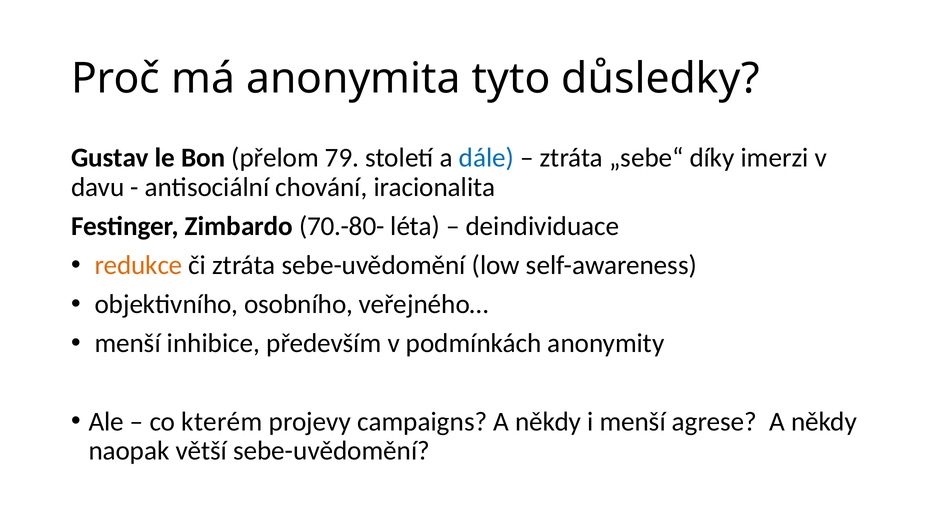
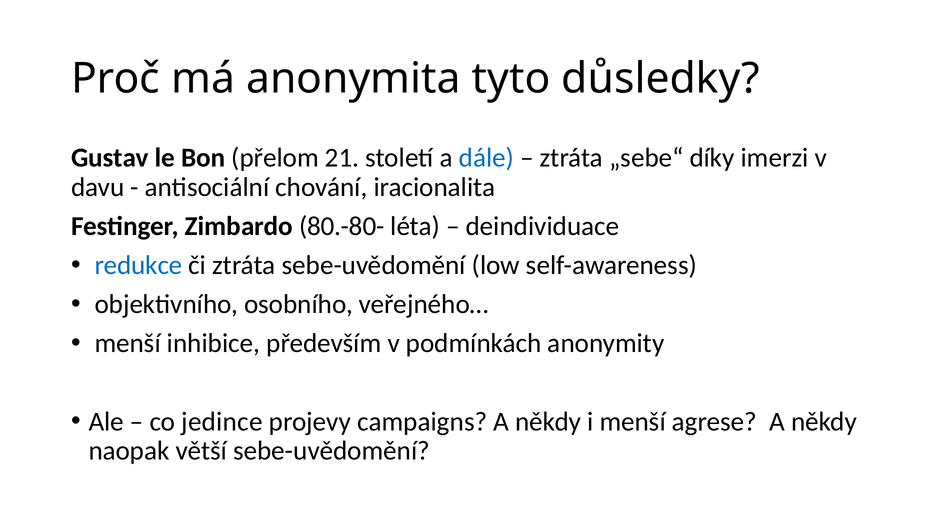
79: 79 -> 21 (342, 158)
70.-80-: 70.-80- -> 80.-80- (342, 226)
redukce colour: orange -> blue (139, 265)
kterém: kterém -> jedince (222, 421)
